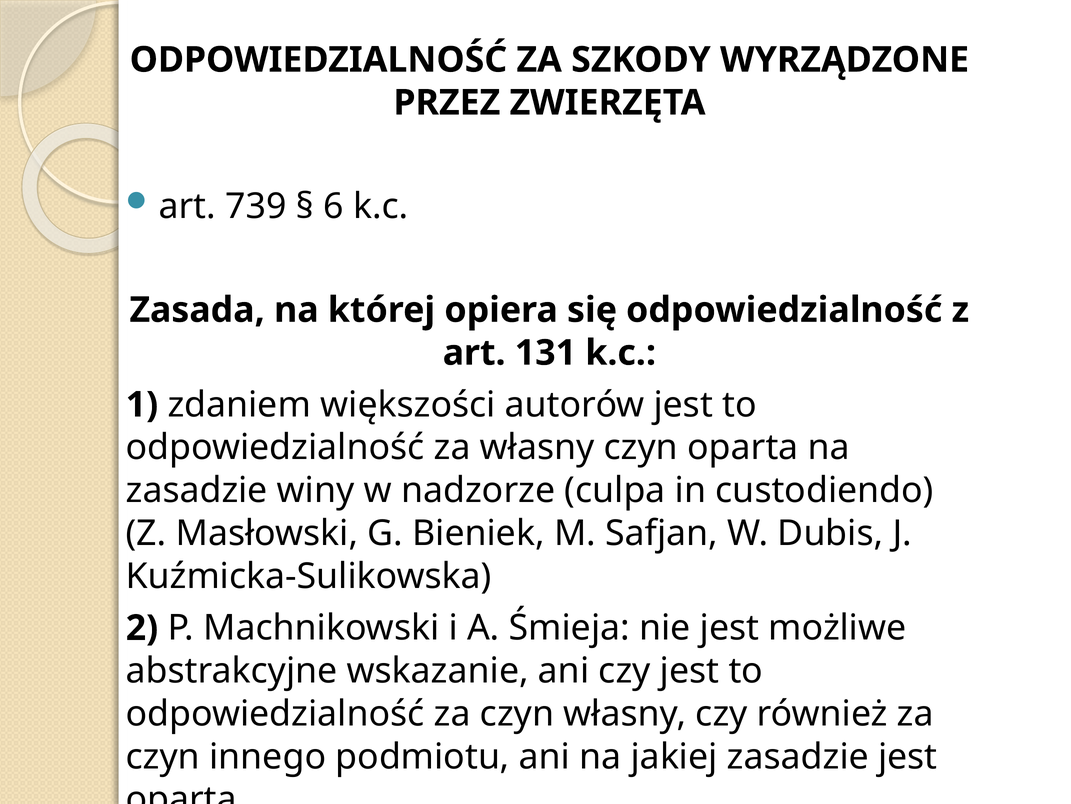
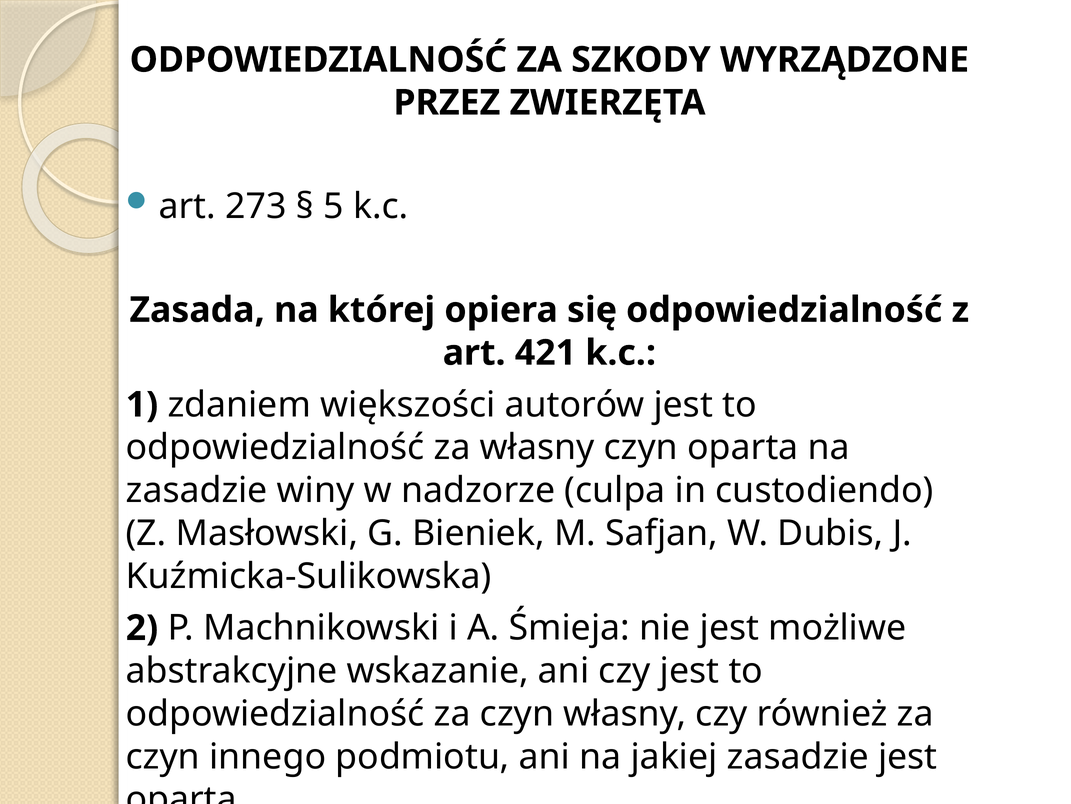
739: 739 -> 273 (256, 206)
6: 6 -> 5 (334, 206)
131: 131 -> 421 (545, 353)
